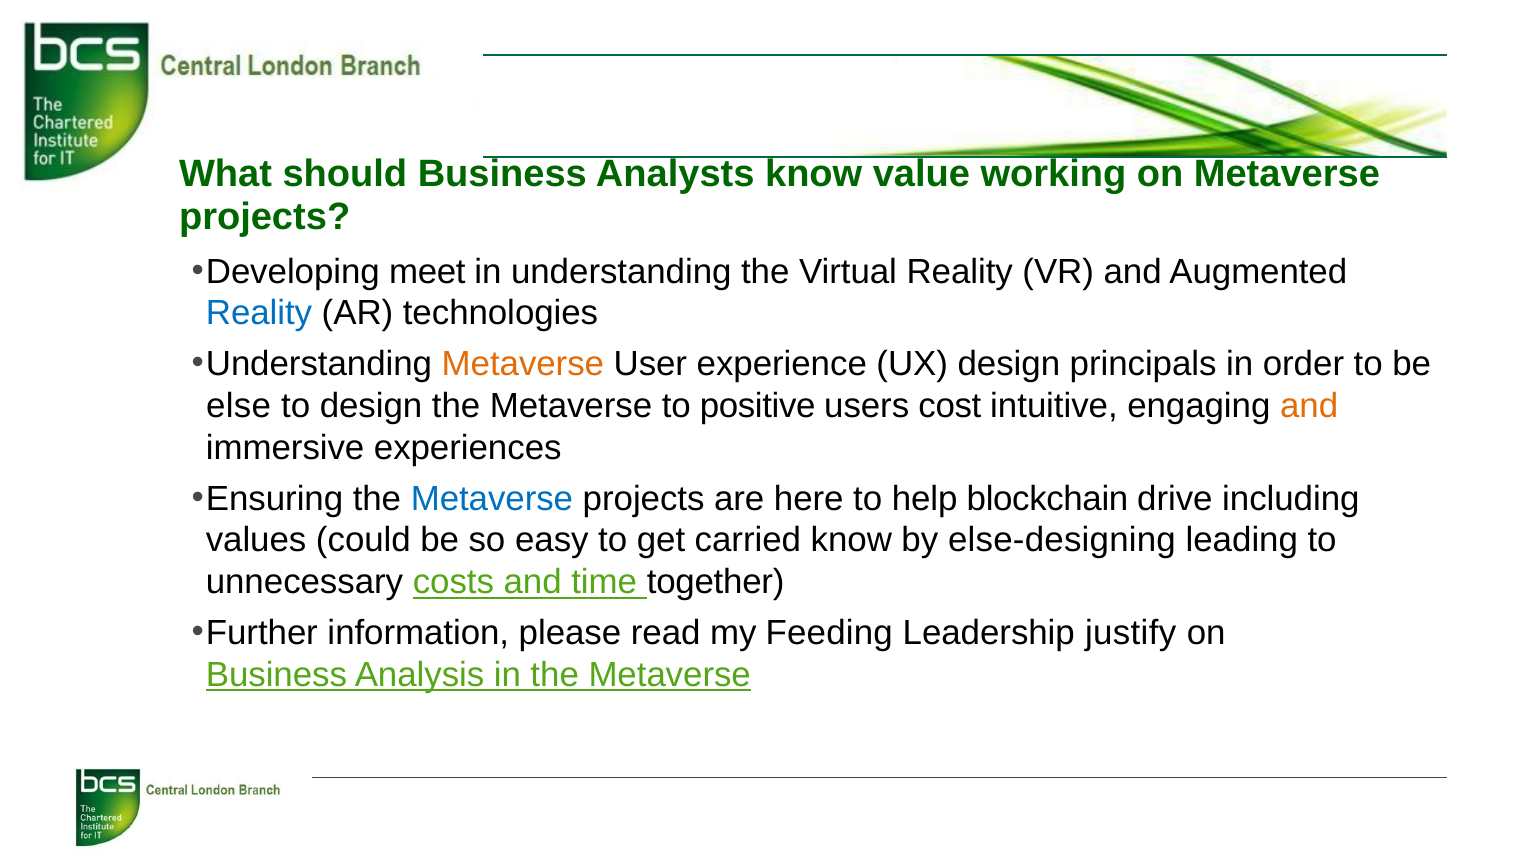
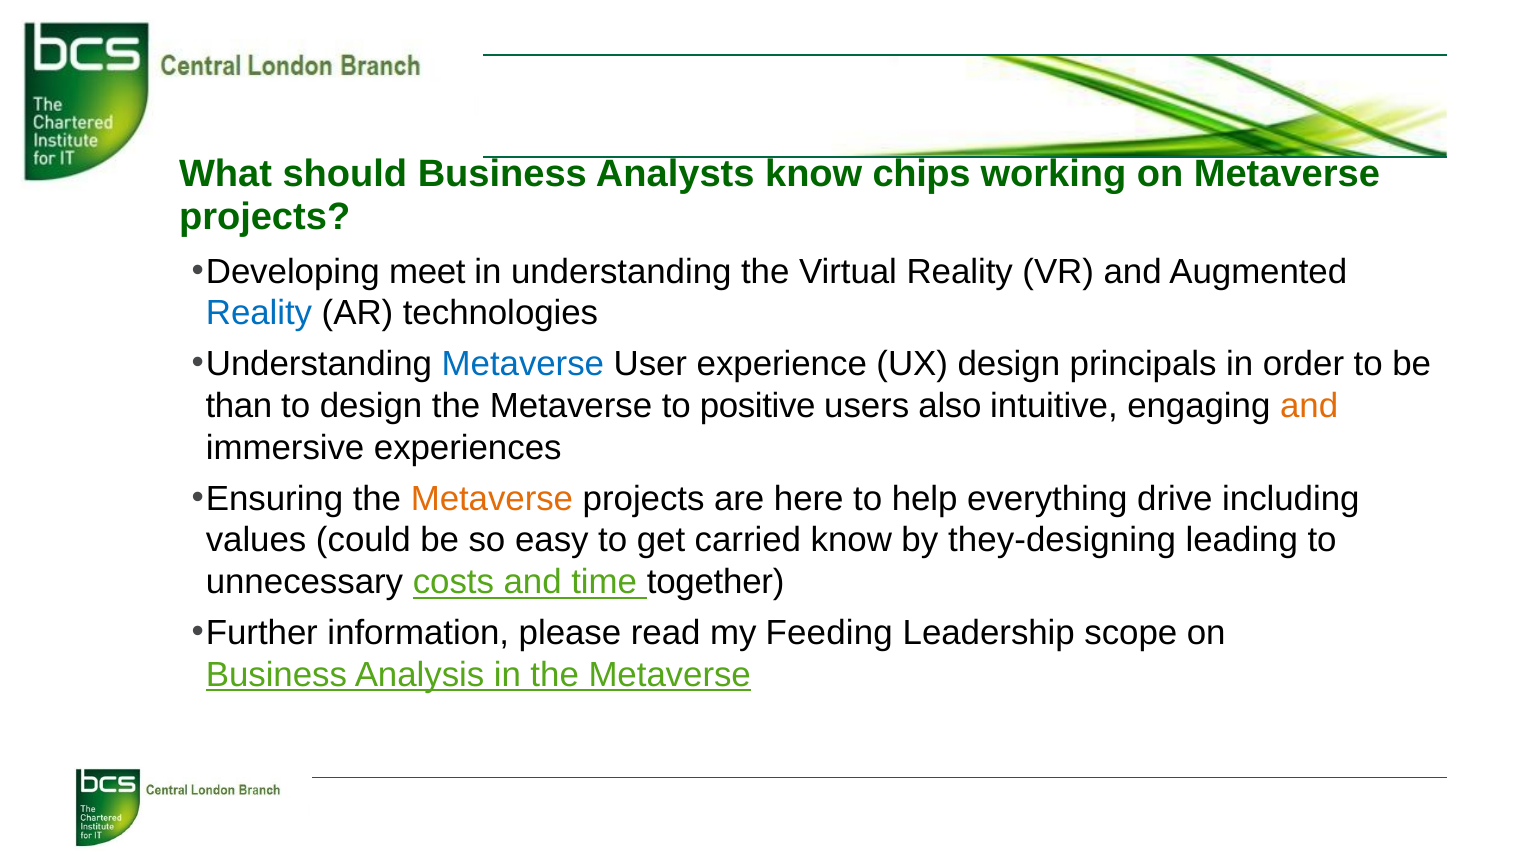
value: value -> chips (922, 174)
Metaverse colour: orange -> blue (523, 364)
else: else -> than (239, 406)
cost: cost -> also (950, 406)
Metaverse colour: blue -> orange (492, 499)
blockchain: blockchain -> everything (1047, 499)
else-designing: else-designing -> they-designing (1062, 540)
justify: justify -> scope (1131, 633)
